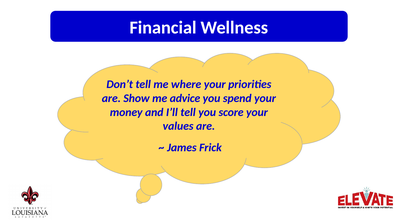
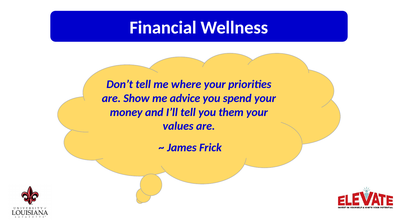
score: score -> them (231, 112)
